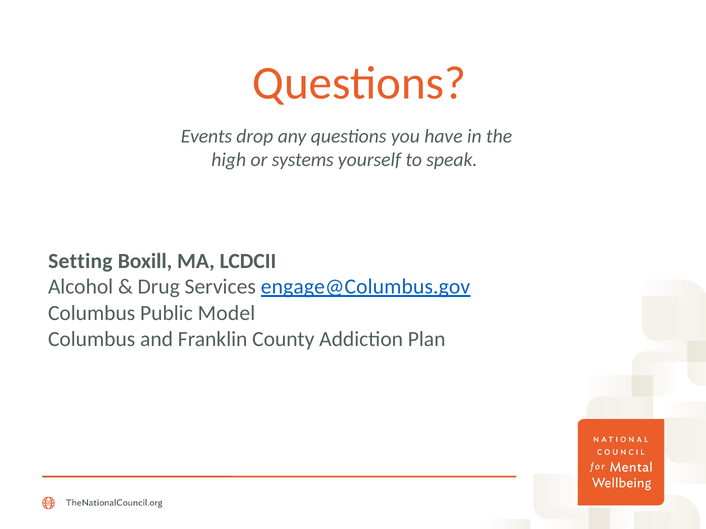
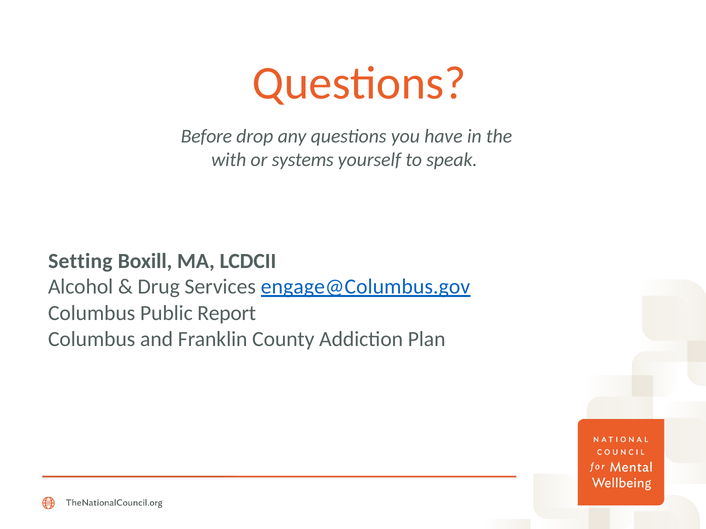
Events: Events -> Before (206, 136)
high: high -> with (229, 160)
Model: Model -> Report (227, 313)
